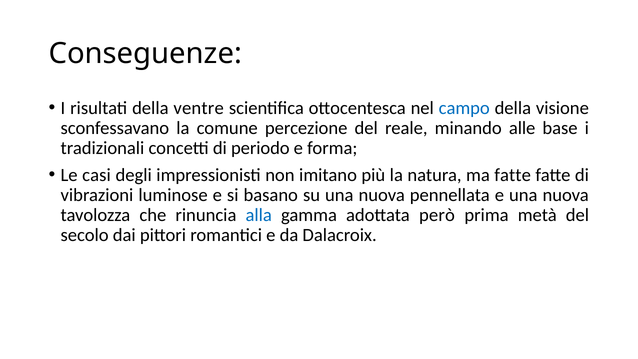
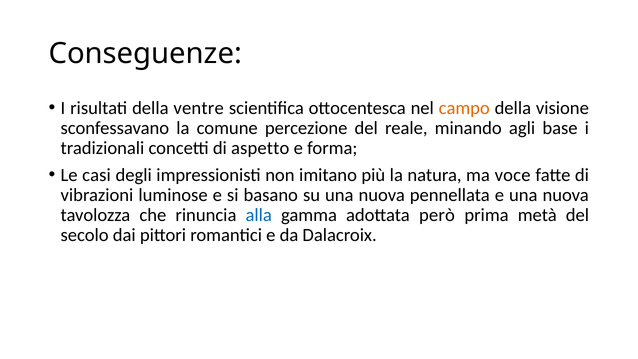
campo colour: blue -> orange (464, 108)
alle: alle -> agli (522, 128)
periodo: periodo -> aspetto (260, 148)
ma fatte: fatte -> voce (513, 175)
